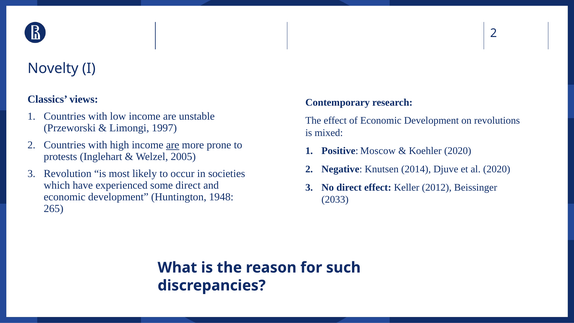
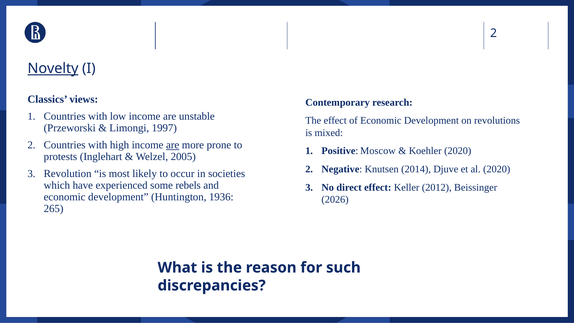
Novelty underline: none -> present (53, 69)
some direct: direct -> rebels (188, 185)
1948: 1948 -> 1936 (221, 197)
2033: 2033 -> 2026 (335, 199)
